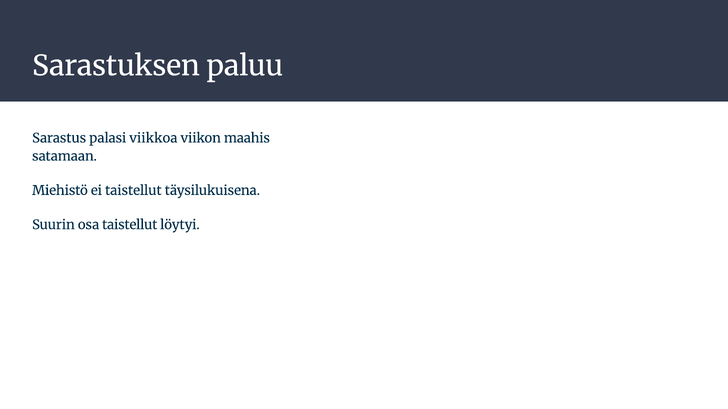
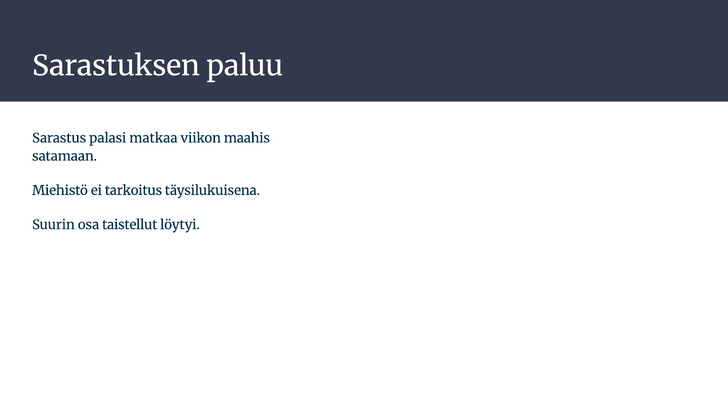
viikkoa: viikkoa -> matkaa (153, 138)
ei taistellut: taistellut -> tarkoitus (133, 191)
